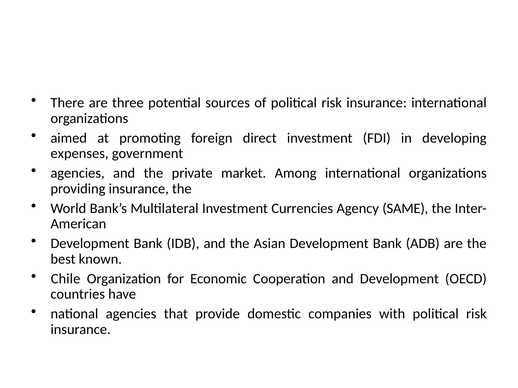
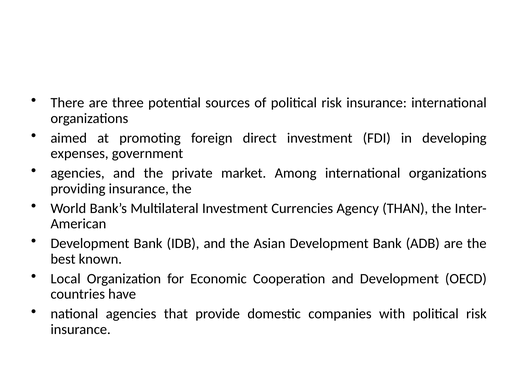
SAME: SAME -> THAN (405, 209)
Chile: Chile -> Local (66, 279)
